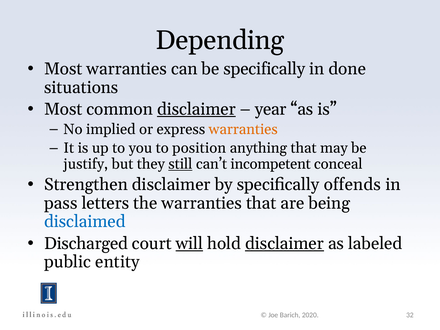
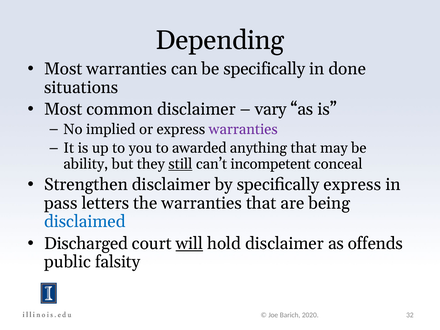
disclaimer underline: present -> none (196, 109)
year: year -> vary (271, 109)
warranties colour: orange -> purple (243, 129)
position: position -> awarded (199, 148)
justify: justify -> ability (86, 164)
specifically offends: offends -> express (352, 185)
disclaimer underline: present -> none (285, 243)
labeled: labeled -> offends (375, 243)
entity: entity -> falsity (118, 262)
